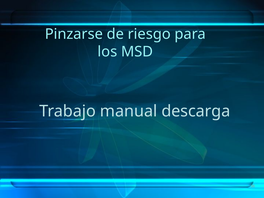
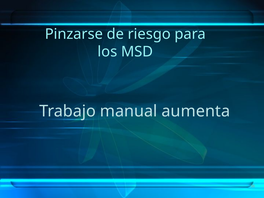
descarga: descarga -> aumenta (196, 111)
